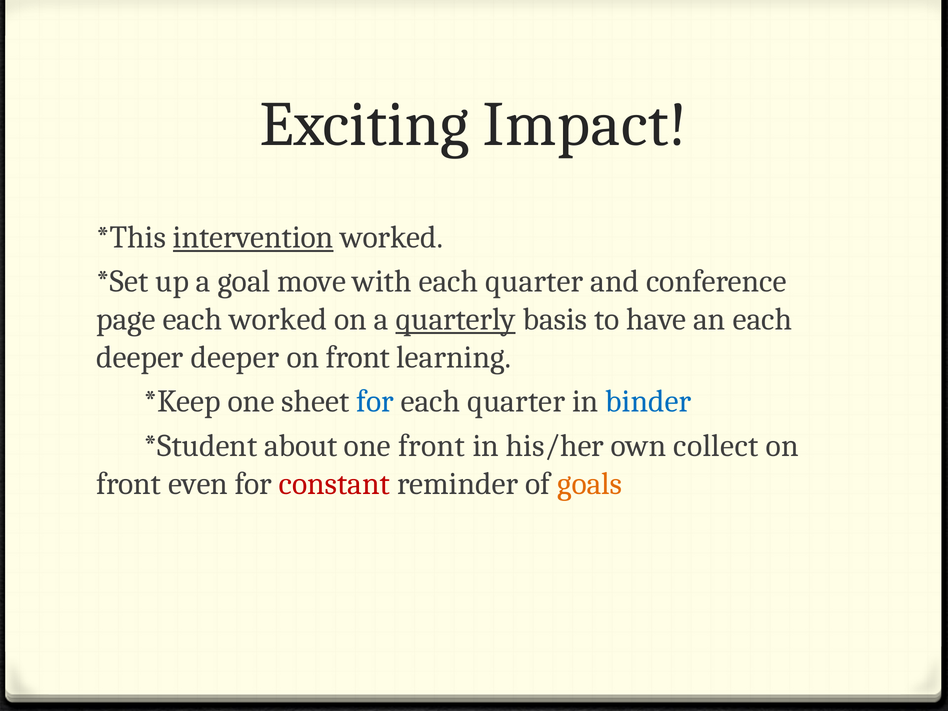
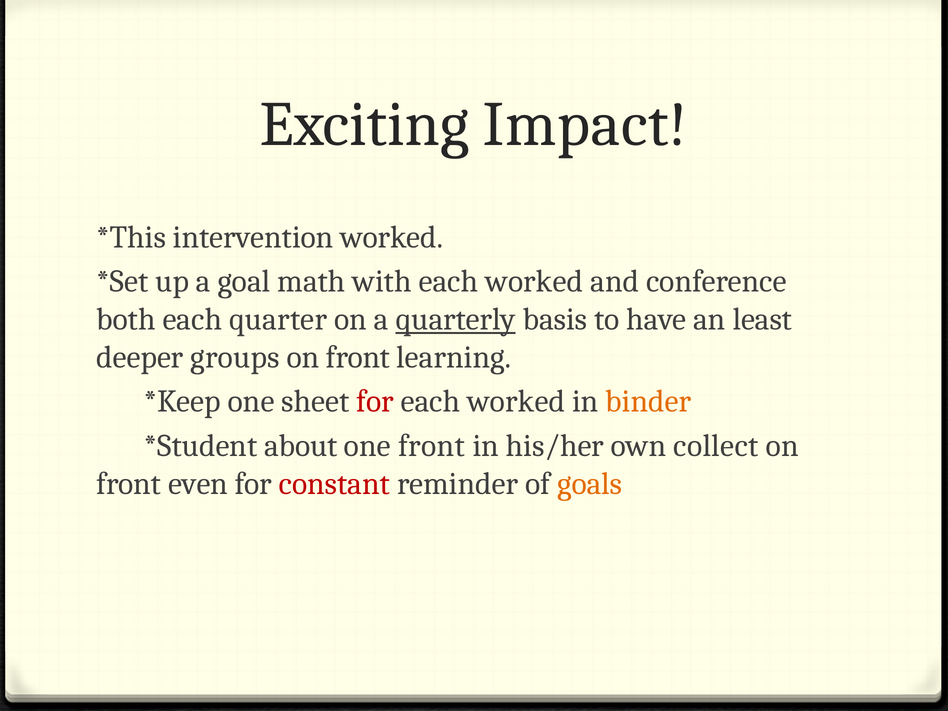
intervention underline: present -> none (253, 237)
move: move -> math (311, 281)
with each quarter: quarter -> worked (534, 281)
page: page -> both (126, 319)
each worked: worked -> quarter (278, 319)
an each: each -> least (762, 319)
deeper deeper: deeper -> groups (235, 357)
for colour: blue -> red (375, 402)
quarter: quarter -> worked (516, 402)
binder colour: blue -> orange (648, 402)
